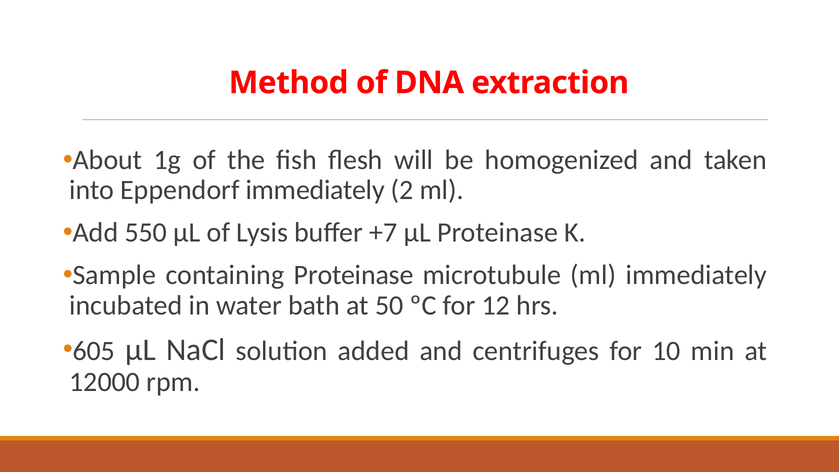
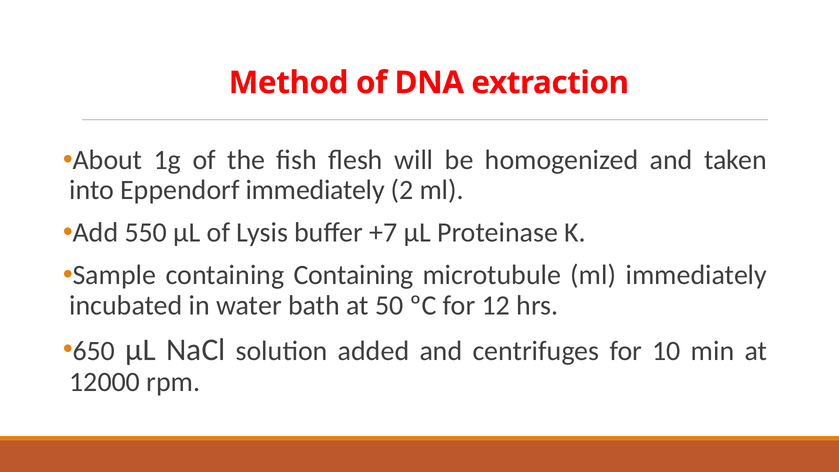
containing Proteinase: Proteinase -> Containing (354, 275)
605: 605 -> 650 (94, 351)
